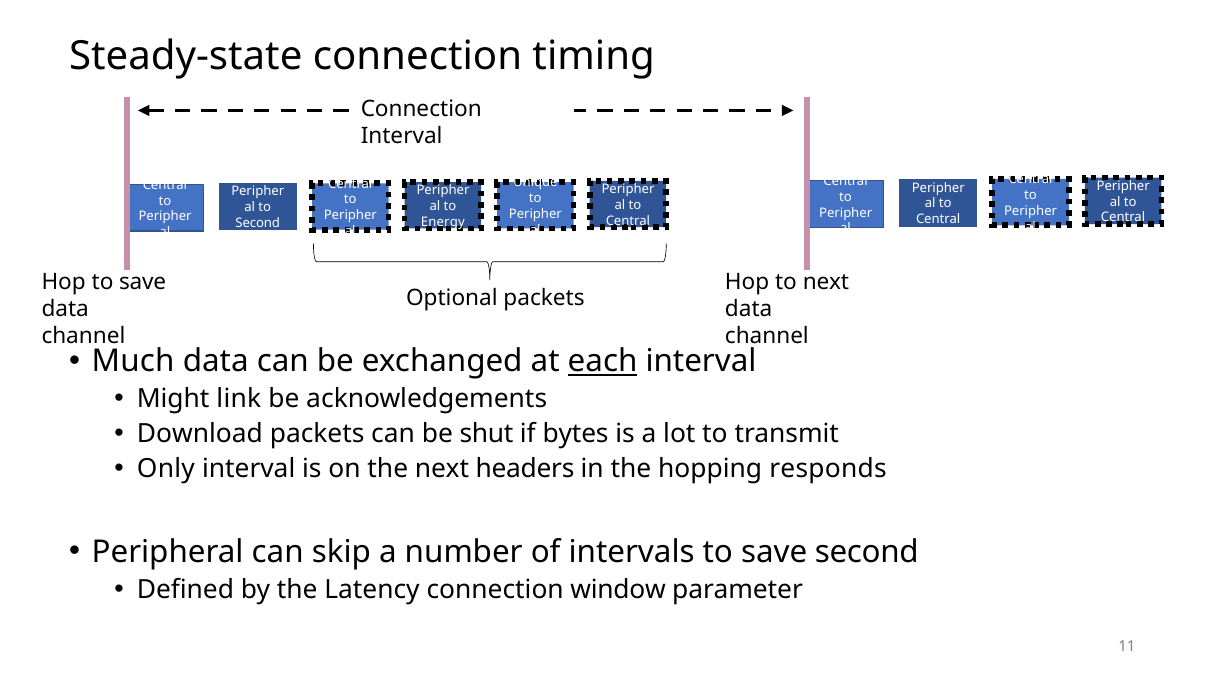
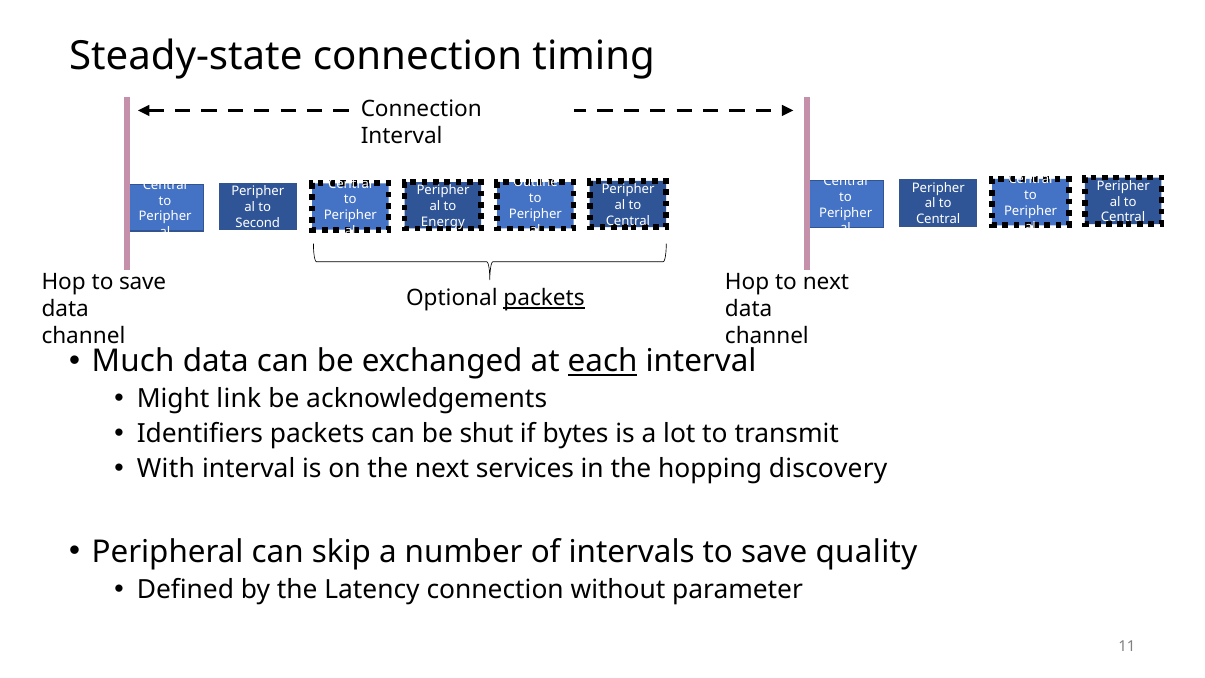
Unique: Unique -> Outline (535, 182)
packets underline: none -> present (544, 298)
Download: Download -> Identifiers (200, 434)
Only: Only -> With (166, 468)
headers: headers -> services (525, 468)
responds: responds -> discovery (828, 468)
save second: second -> quality (866, 552)
window: window -> without (618, 589)
